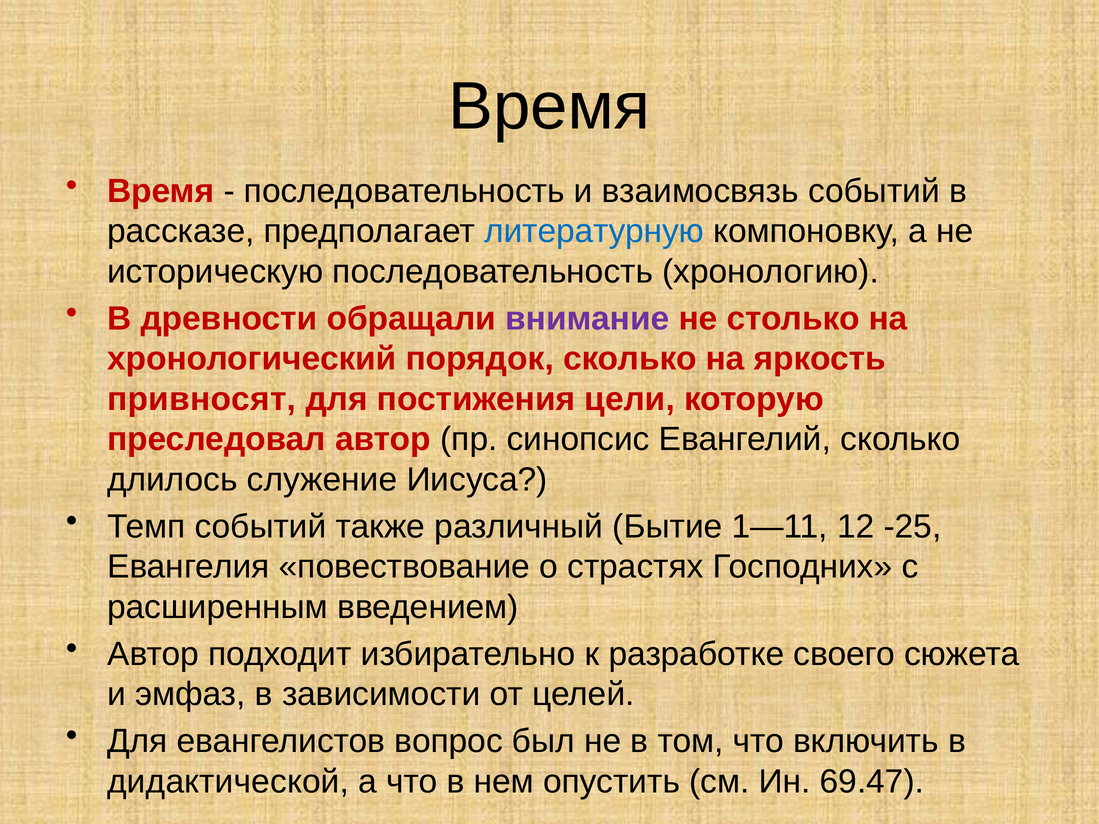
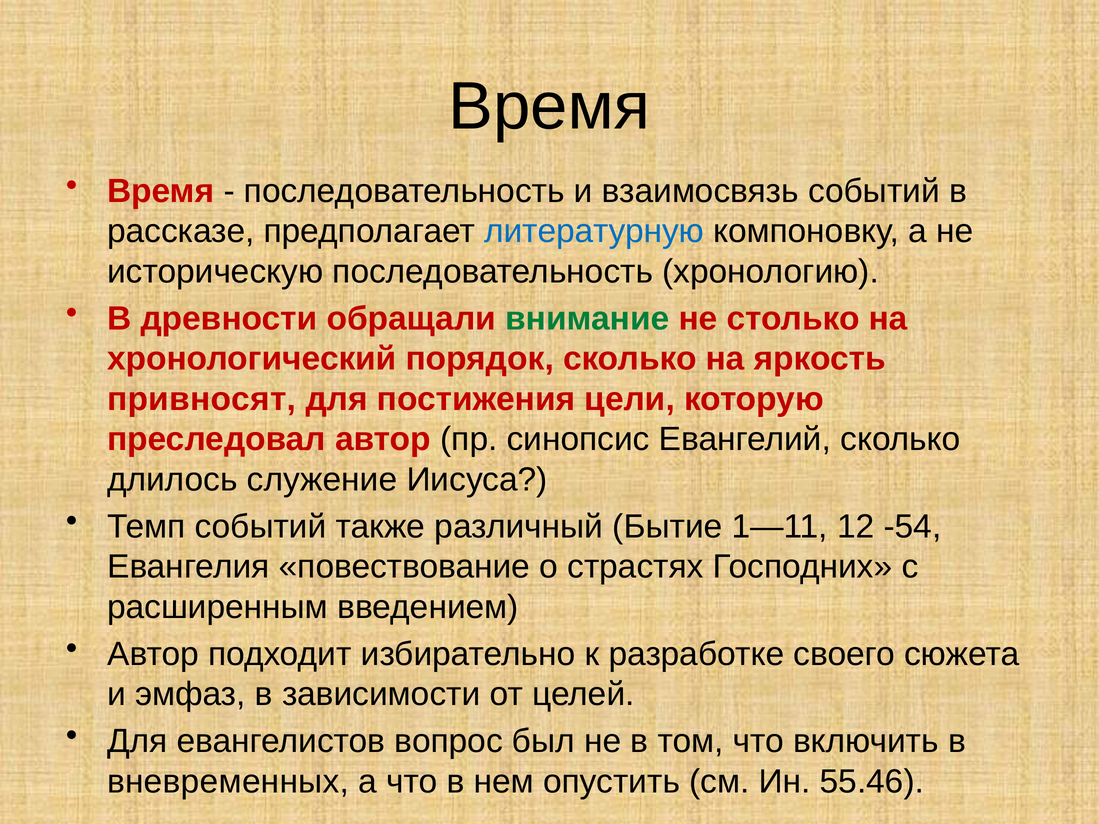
внимание colour: purple -> green (587, 319)
-25: -25 -> -54 (912, 527)
дидактической: дидактической -> вневременных (228, 782)
69.47: 69.47 -> 55.46 (872, 782)
